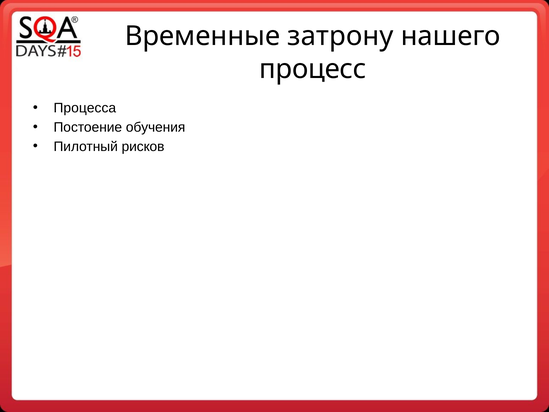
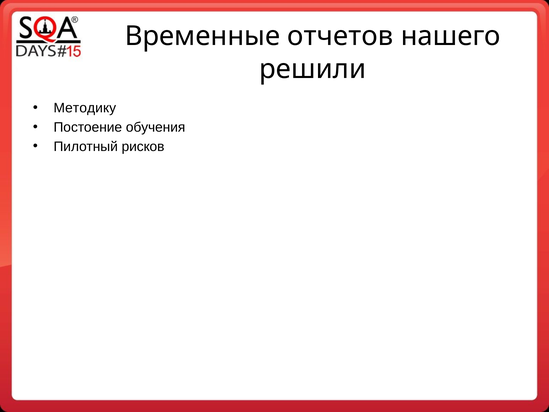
затрону: затрону -> отчетов (340, 36)
процесс: процесс -> решили (313, 69)
Процесса: Процесса -> Методику (85, 108)
